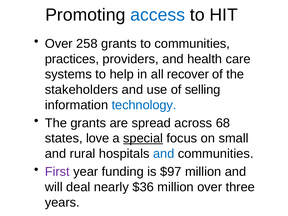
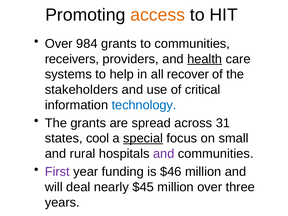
access colour: blue -> orange (158, 15)
258: 258 -> 984 (87, 44)
practices: practices -> receivers (72, 59)
health underline: none -> present (205, 59)
selling: selling -> critical (203, 90)
68: 68 -> 31 (223, 123)
love: love -> cool (98, 138)
and colour: blue -> purple (164, 154)
$97: $97 -> $46 (171, 172)
$36: $36 -> $45 (143, 187)
